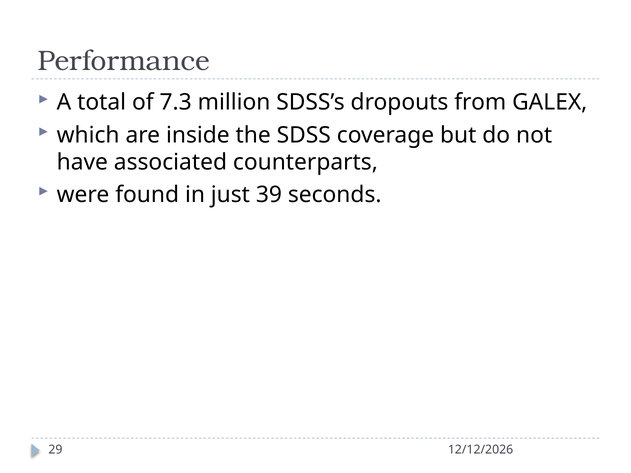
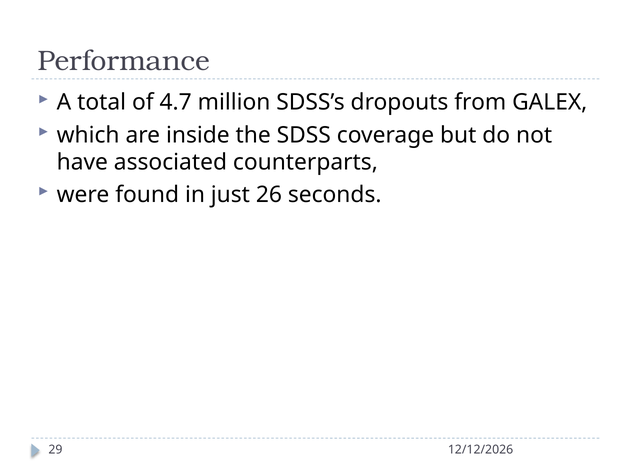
7.3: 7.3 -> 4.7 (176, 103)
39: 39 -> 26 (269, 195)
